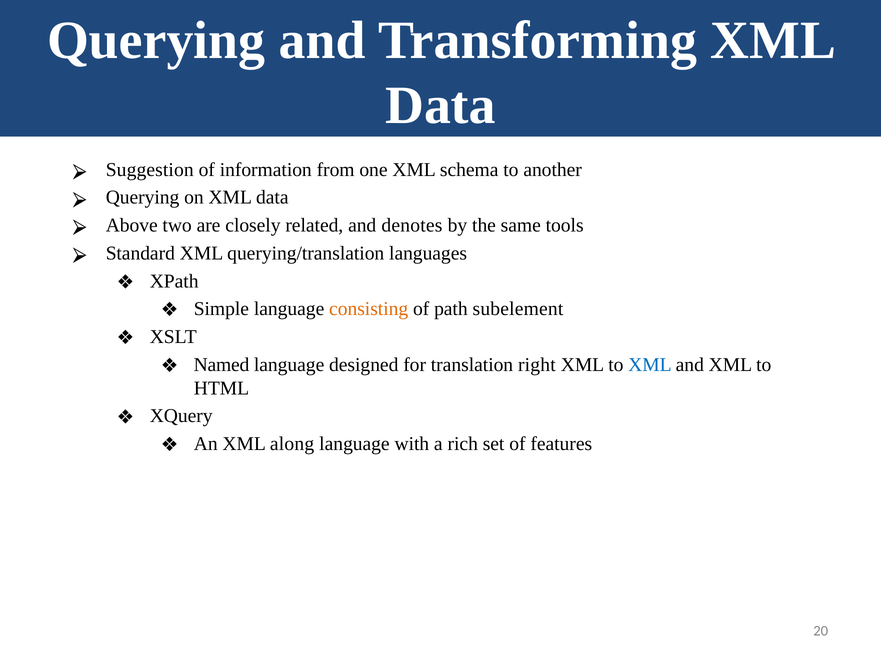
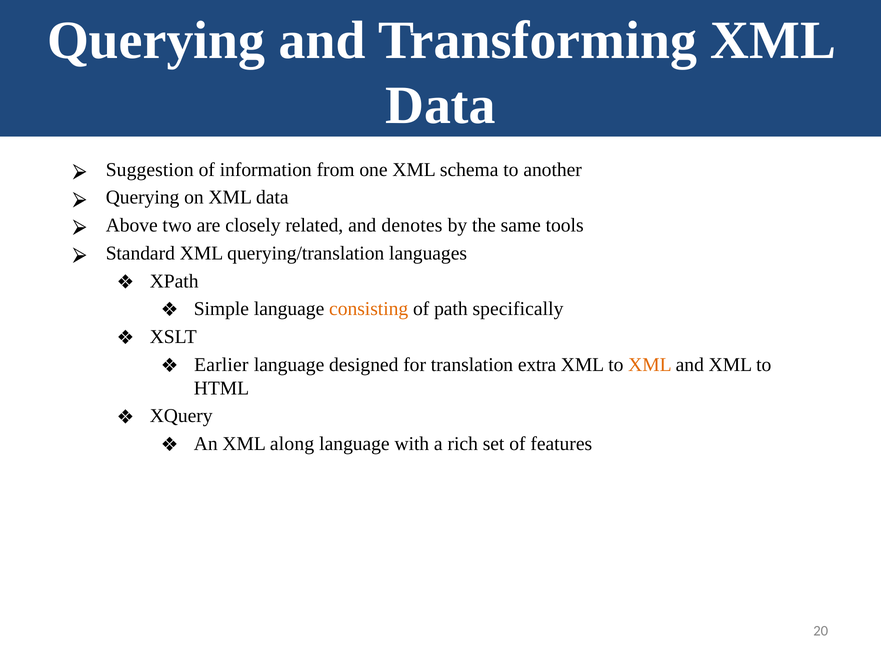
subelement: subelement -> specifically (518, 309)
Named: Named -> Earlier (221, 365)
right: right -> extra (537, 365)
XML colour: blue -> orange (650, 365)
